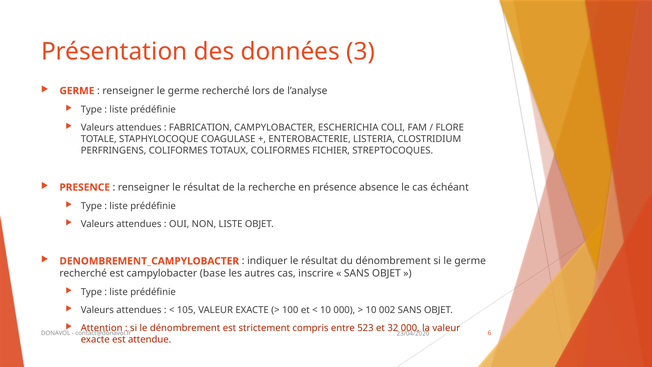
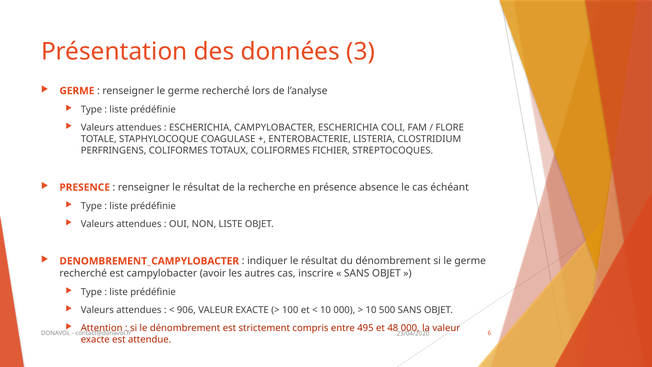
FABRICATION: FABRICATION -> ESCHERICHIA (200, 128)
base: base -> avoir (213, 273)
105: 105 -> 906 (186, 310)
002: 002 -> 500 (387, 310)
523: 523 -> 495 (365, 328)
32: 32 -> 48 (393, 328)
